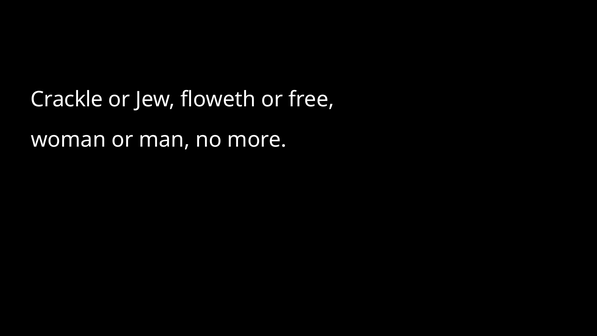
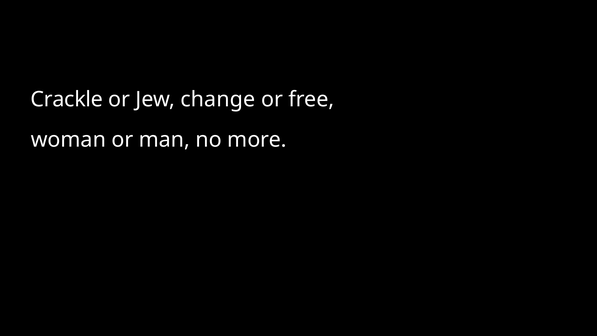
floweth: floweth -> change (218, 99)
